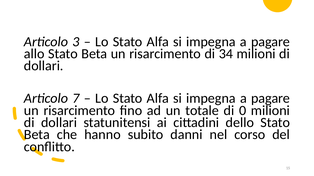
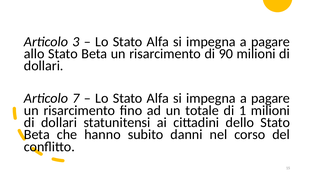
34: 34 -> 90 (226, 54)
0: 0 -> 1 (243, 111)
